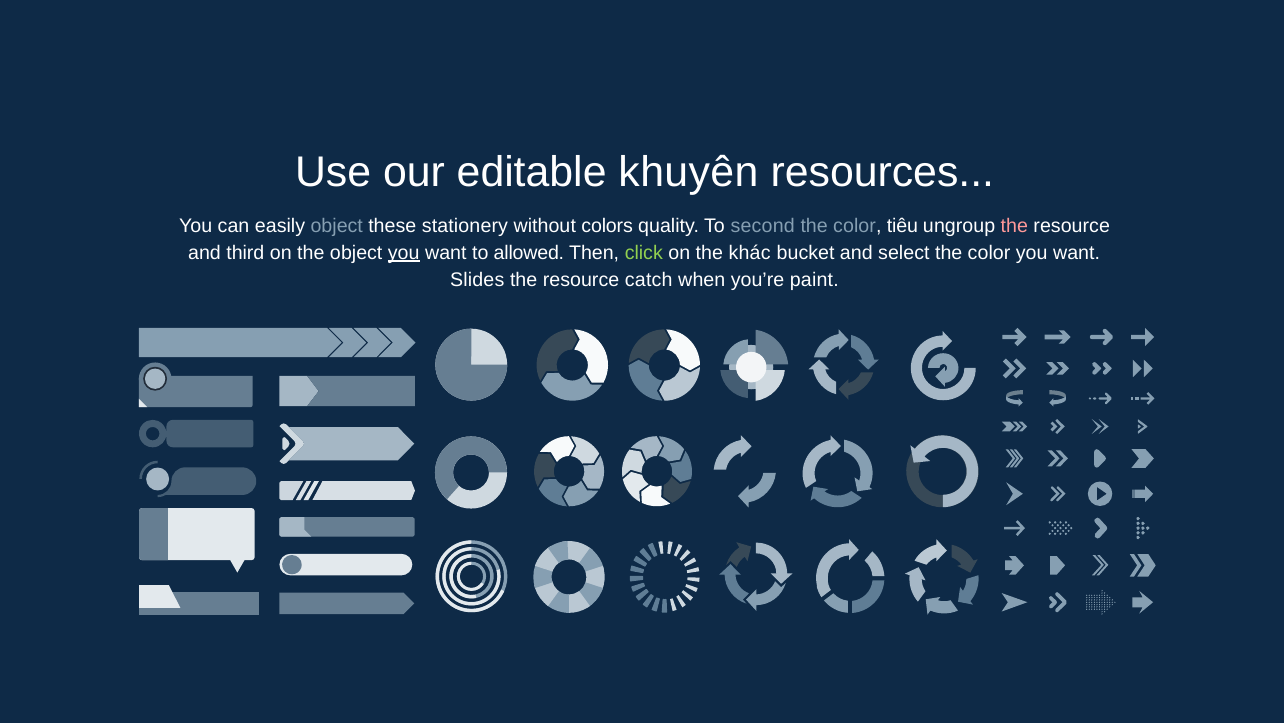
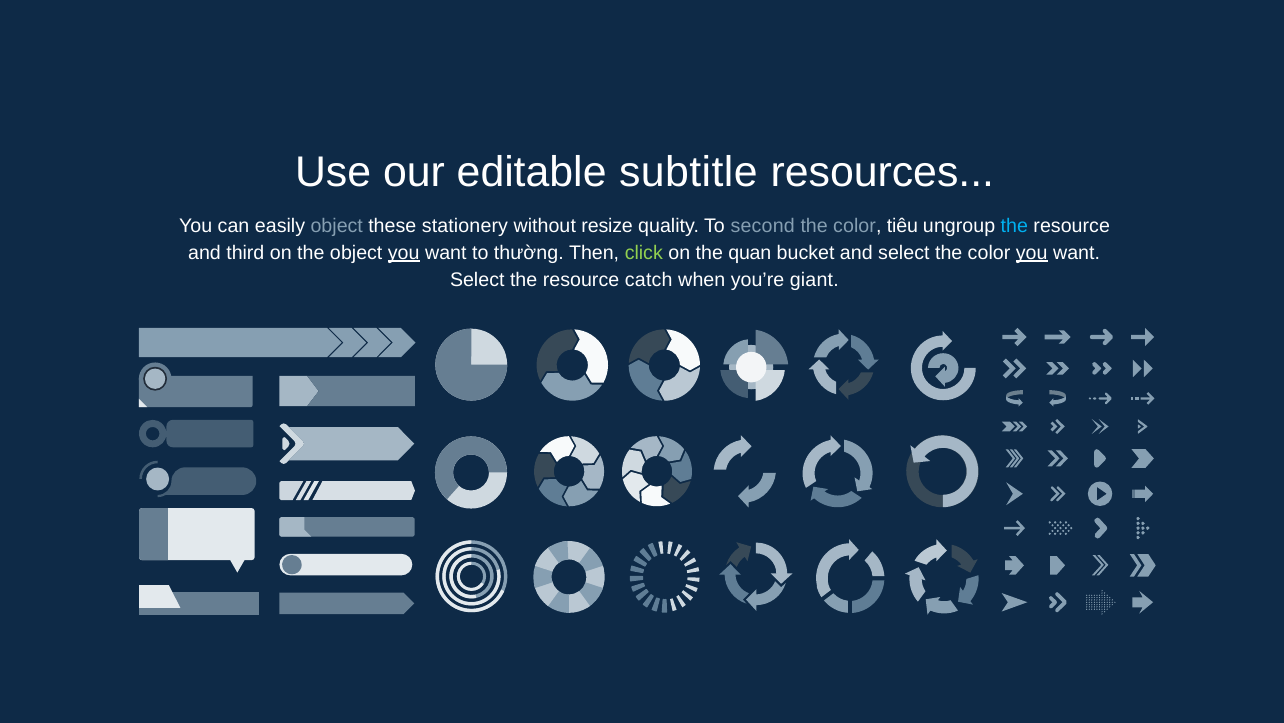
khuyên: khuyên -> subtitle (688, 173)
colors: colors -> resize (607, 225)
the colour: pink -> light blue (1014, 225)
allowed: allowed -> thường (529, 252)
khác: khác -> quan (750, 252)
you underline: none -> present (1032, 252)
Slides: Slides -> Select (477, 279)
paint: paint -> giant (814, 279)
